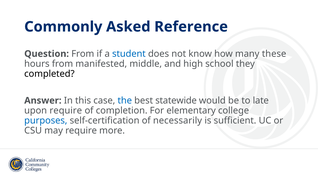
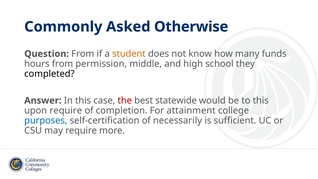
Reference: Reference -> Otherwise (191, 27)
student colour: blue -> orange (129, 54)
these: these -> funds (274, 54)
manifested: manifested -> permission (101, 64)
the colour: blue -> red (125, 100)
to late: late -> this (261, 100)
elementary: elementary -> attainment (191, 110)
